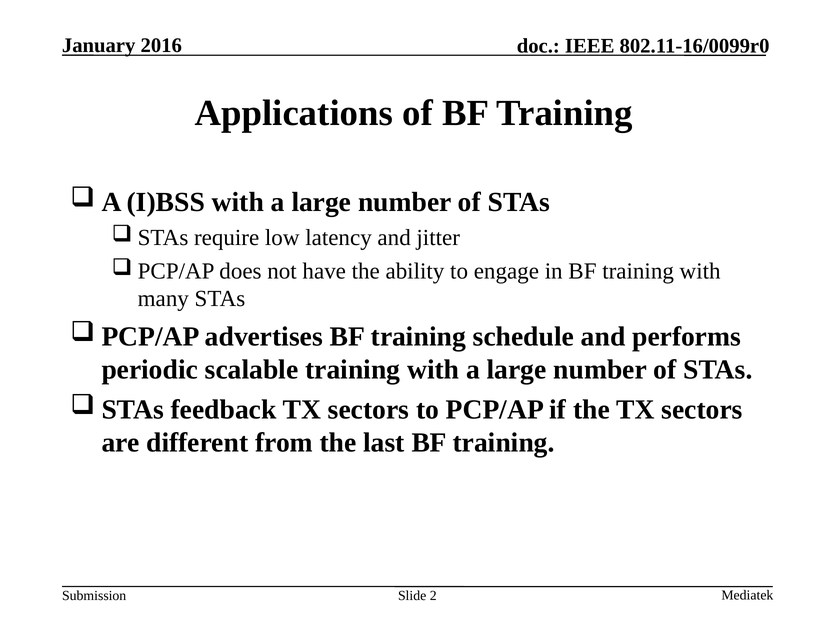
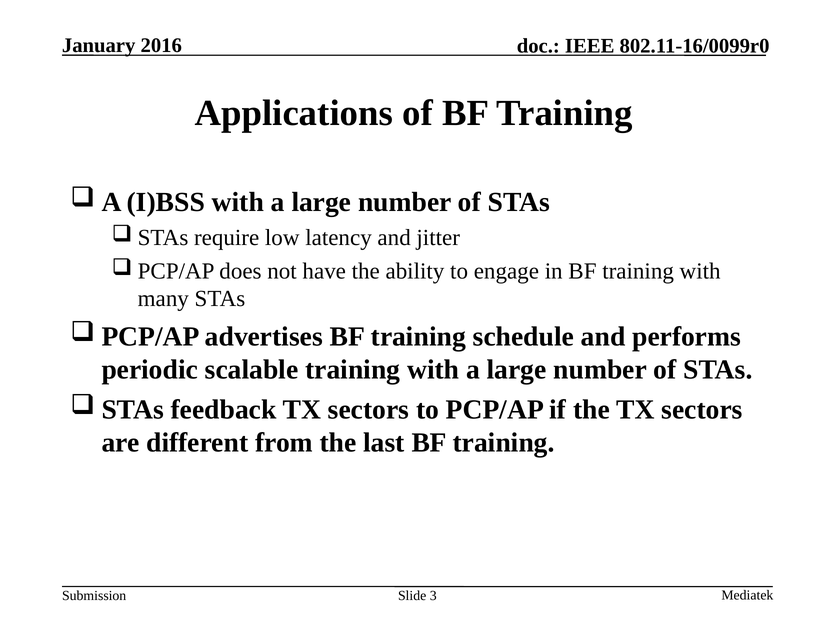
2: 2 -> 3 (433, 596)
